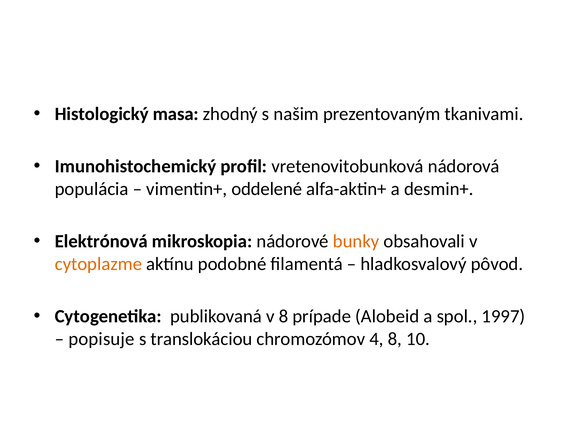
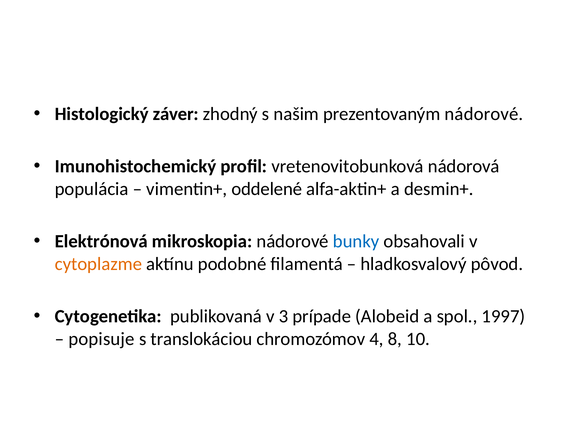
masa: masa -> záver (176, 114)
prezentovaným tkanivami: tkanivami -> nádorové (484, 114)
bunky colour: orange -> blue (356, 241)
v 8: 8 -> 3 (283, 316)
